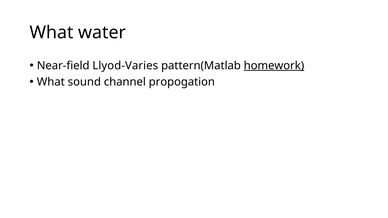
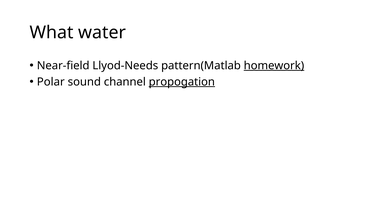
Llyod-Varies: Llyod-Varies -> Llyod-Needs (125, 66)
What: What -> Polar (51, 82)
propogation underline: none -> present (182, 82)
